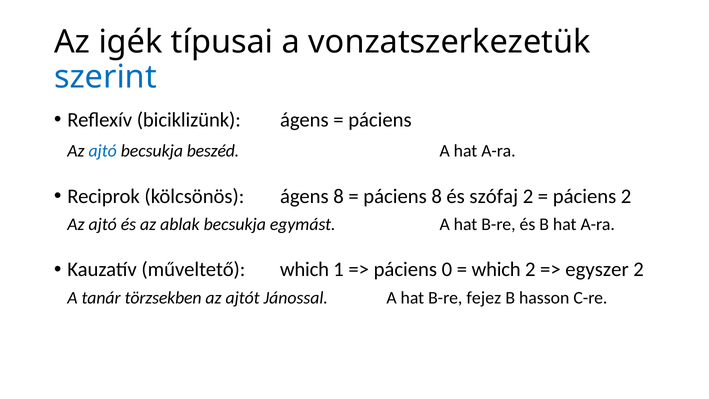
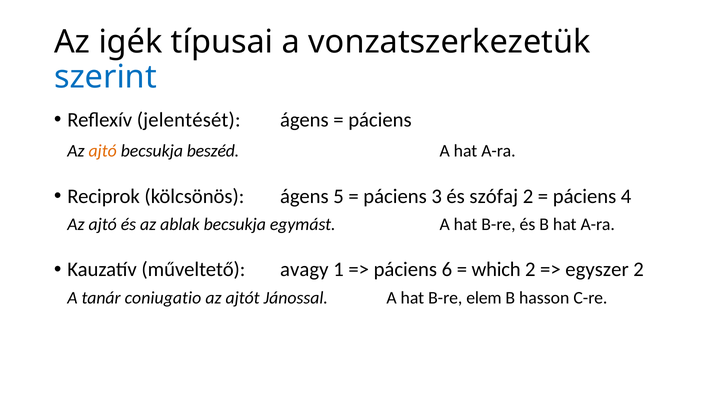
biciklizünk: biciklizünk -> jelentését (189, 120)
ajtó colour: blue -> orange (103, 151)
ágens 8: 8 -> 5 (339, 196)
páciens 8: 8 -> 3 (437, 196)
páciens 2: 2 -> 4 (626, 196)
műveltető which: which -> avagy (304, 269)
0: 0 -> 6 (447, 269)
törzsekben: törzsekben -> coniugatio (163, 298)
fejez: fejez -> elem (484, 298)
